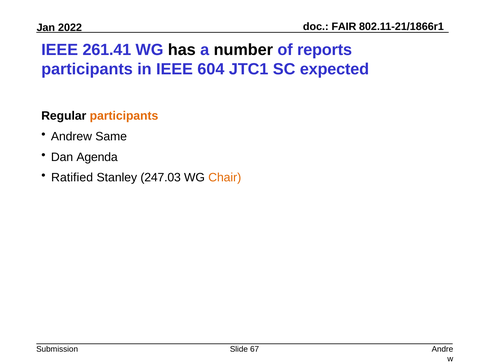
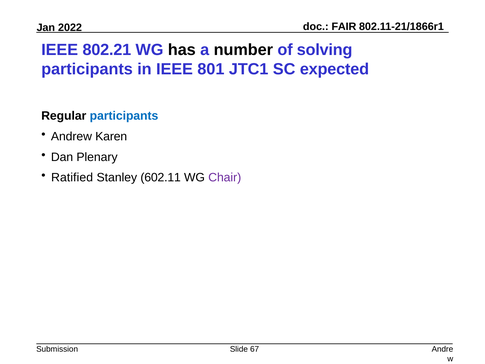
261.41: 261.41 -> 802.21 (107, 50)
reports: reports -> solving (325, 50)
604: 604 -> 801 (211, 69)
participants colour: orange -> blue (124, 116)
Same: Same -> Karen (111, 136)
Agenda: Agenda -> Plenary (97, 157)
247.03: 247.03 -> 602.11 (161, 178)
Chair colour: orange -> purple (225, 178)
